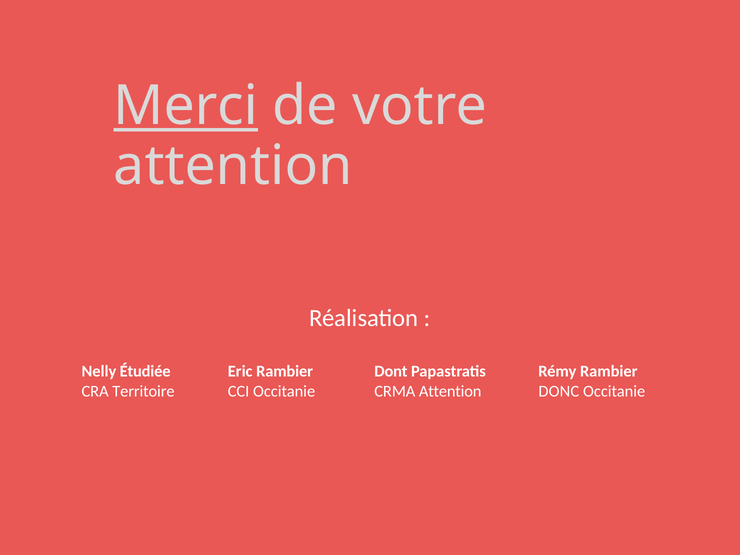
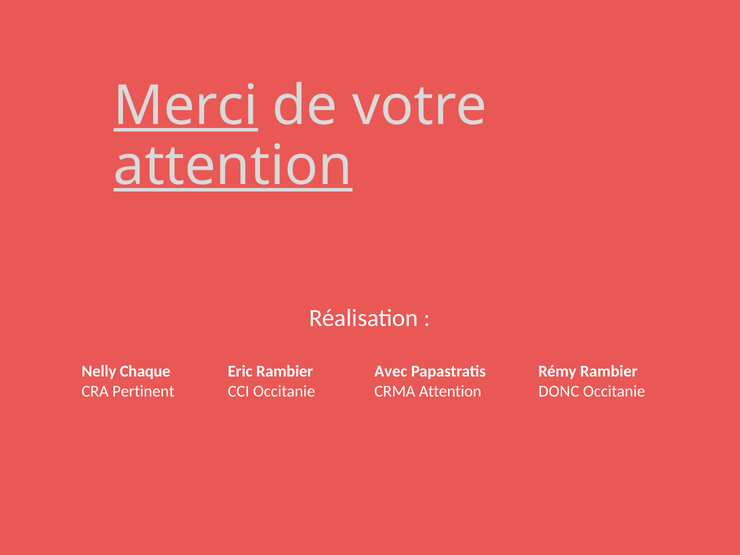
attention underline: none -> present (233, 166)
Étudiée: Étudiée -> Chaque (145, 371)
Dont: Dont -> Avec (391, 371)
Territoire: Territoire -> Pertinent (143, 391)
